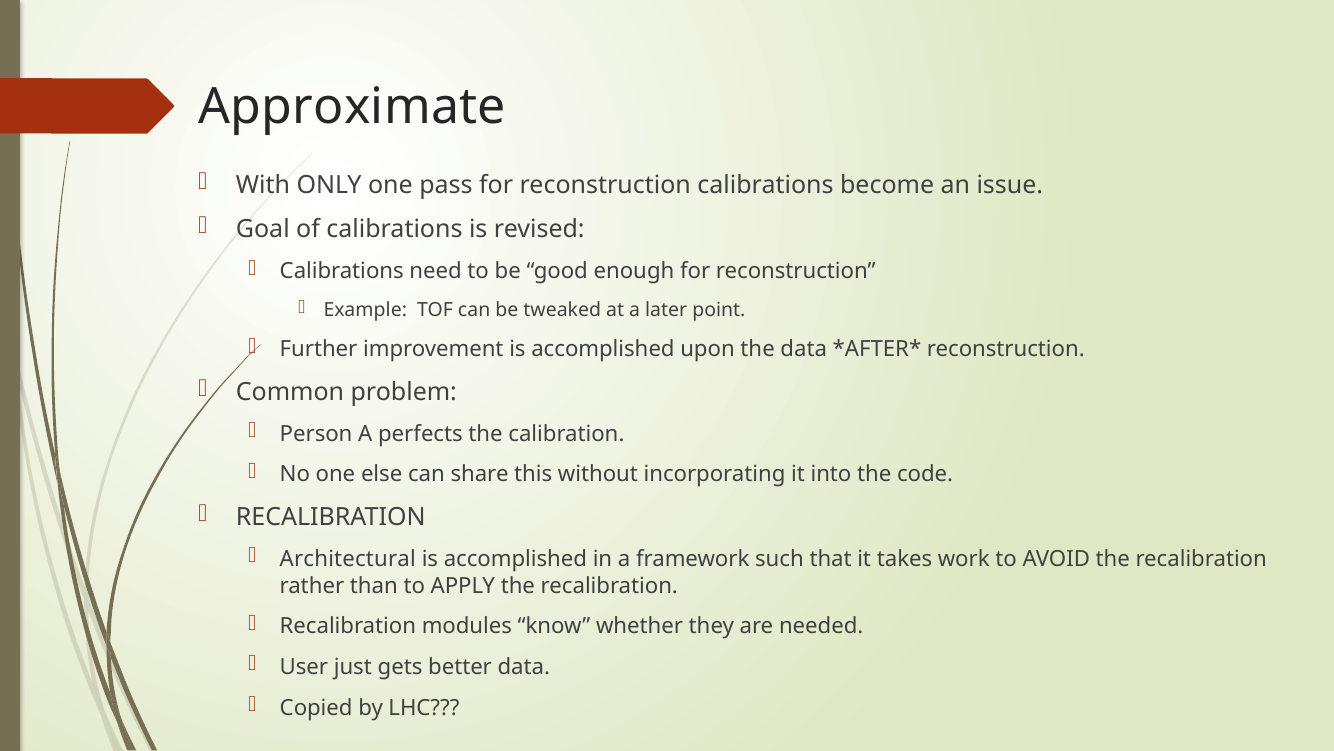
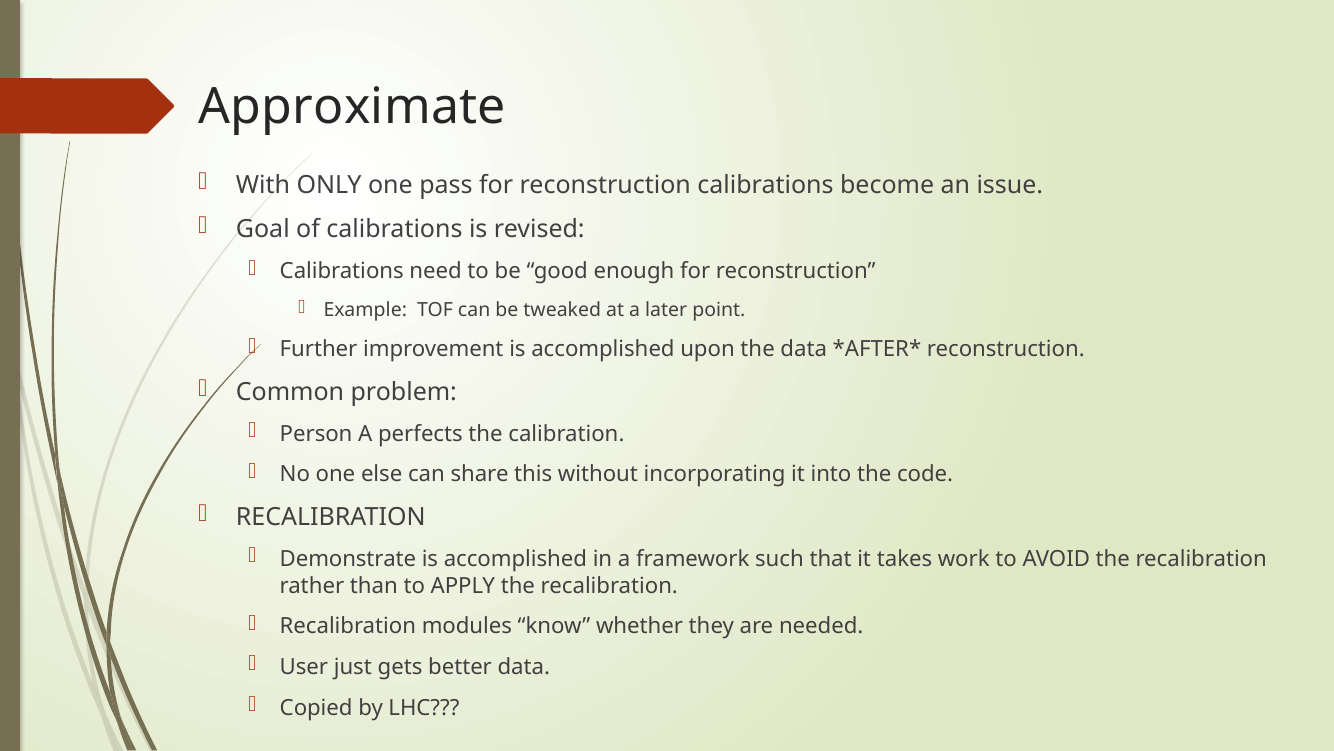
Architectural: Architectural -> Demonstrate (348, 559)
